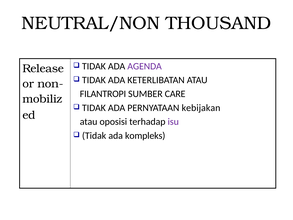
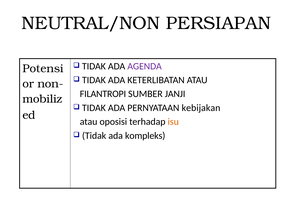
THOUSAND: THOUSAND -> PERSIAPAN (218, 23)
Release: Release -> Potensi (43, 68)
CARE: CARE -> JANJI (175, 94)
isu colour: purple -> orange (173, 122)
